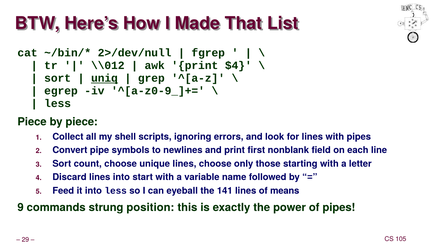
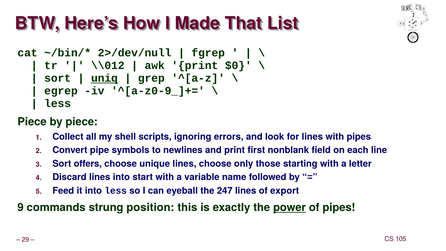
$4: $4 -> $0 (238, 65)
count: count -> offers (88, 164)
141: 141 -> 247 (225, 191)
means: means -> export (285, 191)
power underline: none -> present (290, 208)
